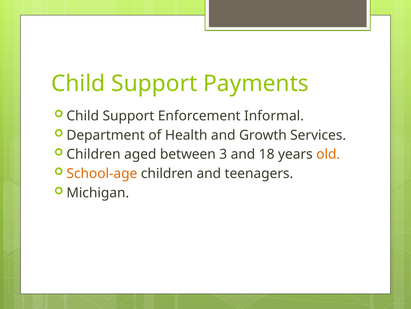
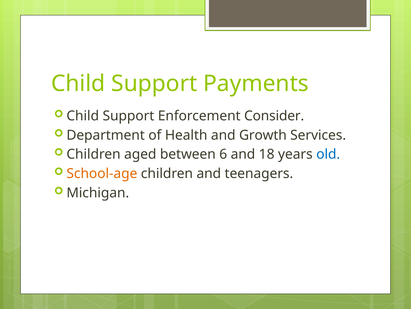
Informal: Informal -> Consider (274, 116)
3: 3 -> 6 (223, 154)
old colour: orange -> blue (328, 154)
